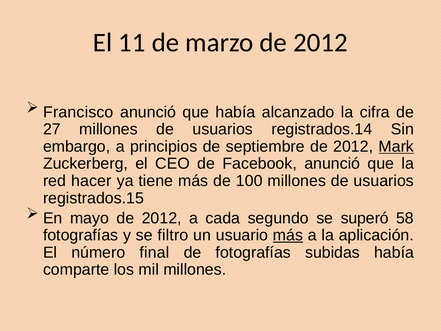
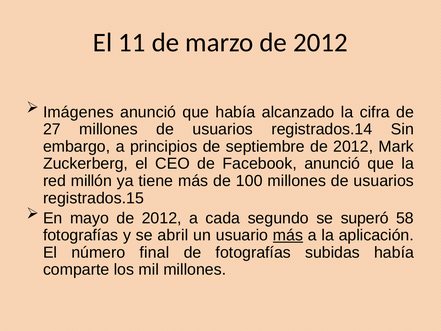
Francisco: Francisco -> Imágenes (78, 112)
Mark underline: present -> none (396, 146)
hacer: hacer -> millón (91, 181)
filtro: filtro -> abril (173, 235)
